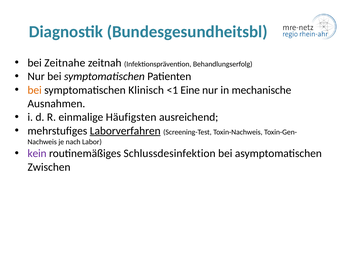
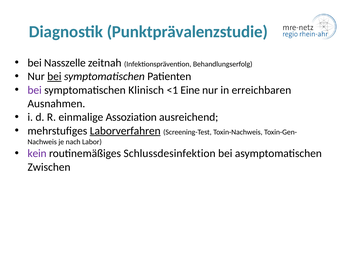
Bundesgesundheitsbl: Bundesgesundheitsbl -> Punktprävalenzstudie (187, 32)
Zeitnahe: Zeitnahe -> Nasszelle (65, 63)
bei underline: none -> present (54, 76)
bei colour: orange -> purple (35, 90)
mechanische: mechanische -> erreichbaren (261, 90)
Häufigsten: Häufigsten -> Assoziation (131, 117)
